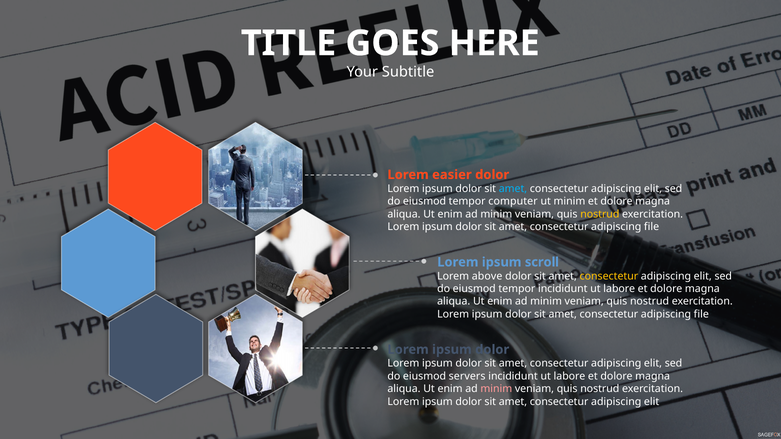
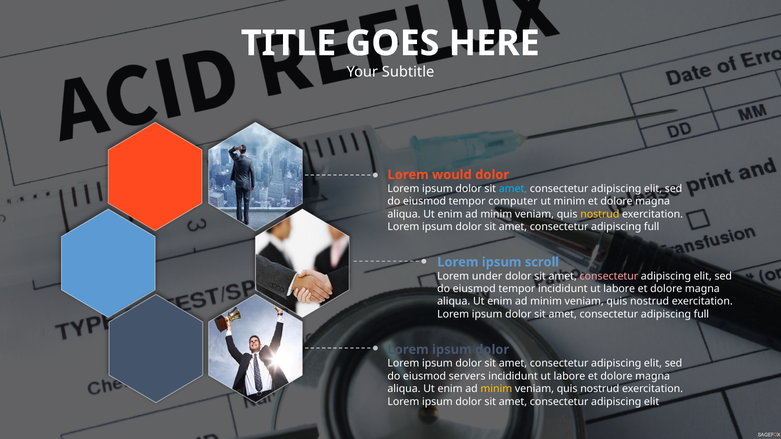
easier: easier -> would (452, 175)
file: file -> full (652, 227)
above: above -> under (487, 276)
consectetur colour: yellow -> pink (609, 276)
file: file -> full (701, 314)
minim colour: pink -> yellow (496, 389)
